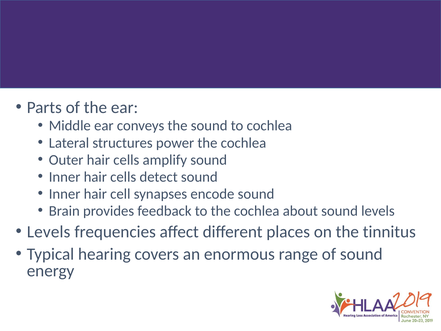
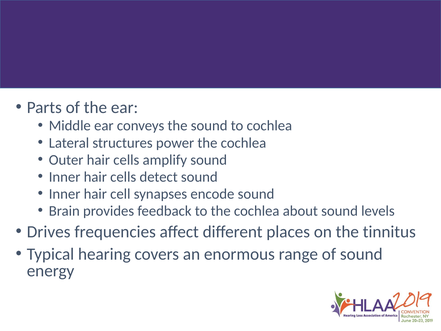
Levels: Levels -> Drives (49, 232)
